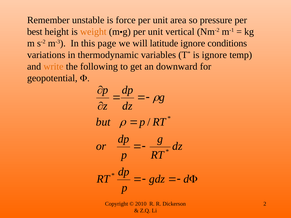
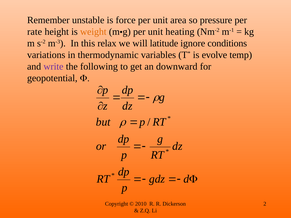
best: best -> rate (35, 32)
vertical: vertical -> heating (180, 32)
page: page -> relax (107, 43)
is ignore: ignore -> evolve (214, 55)
write colour: orange -> purple (53, 67)
